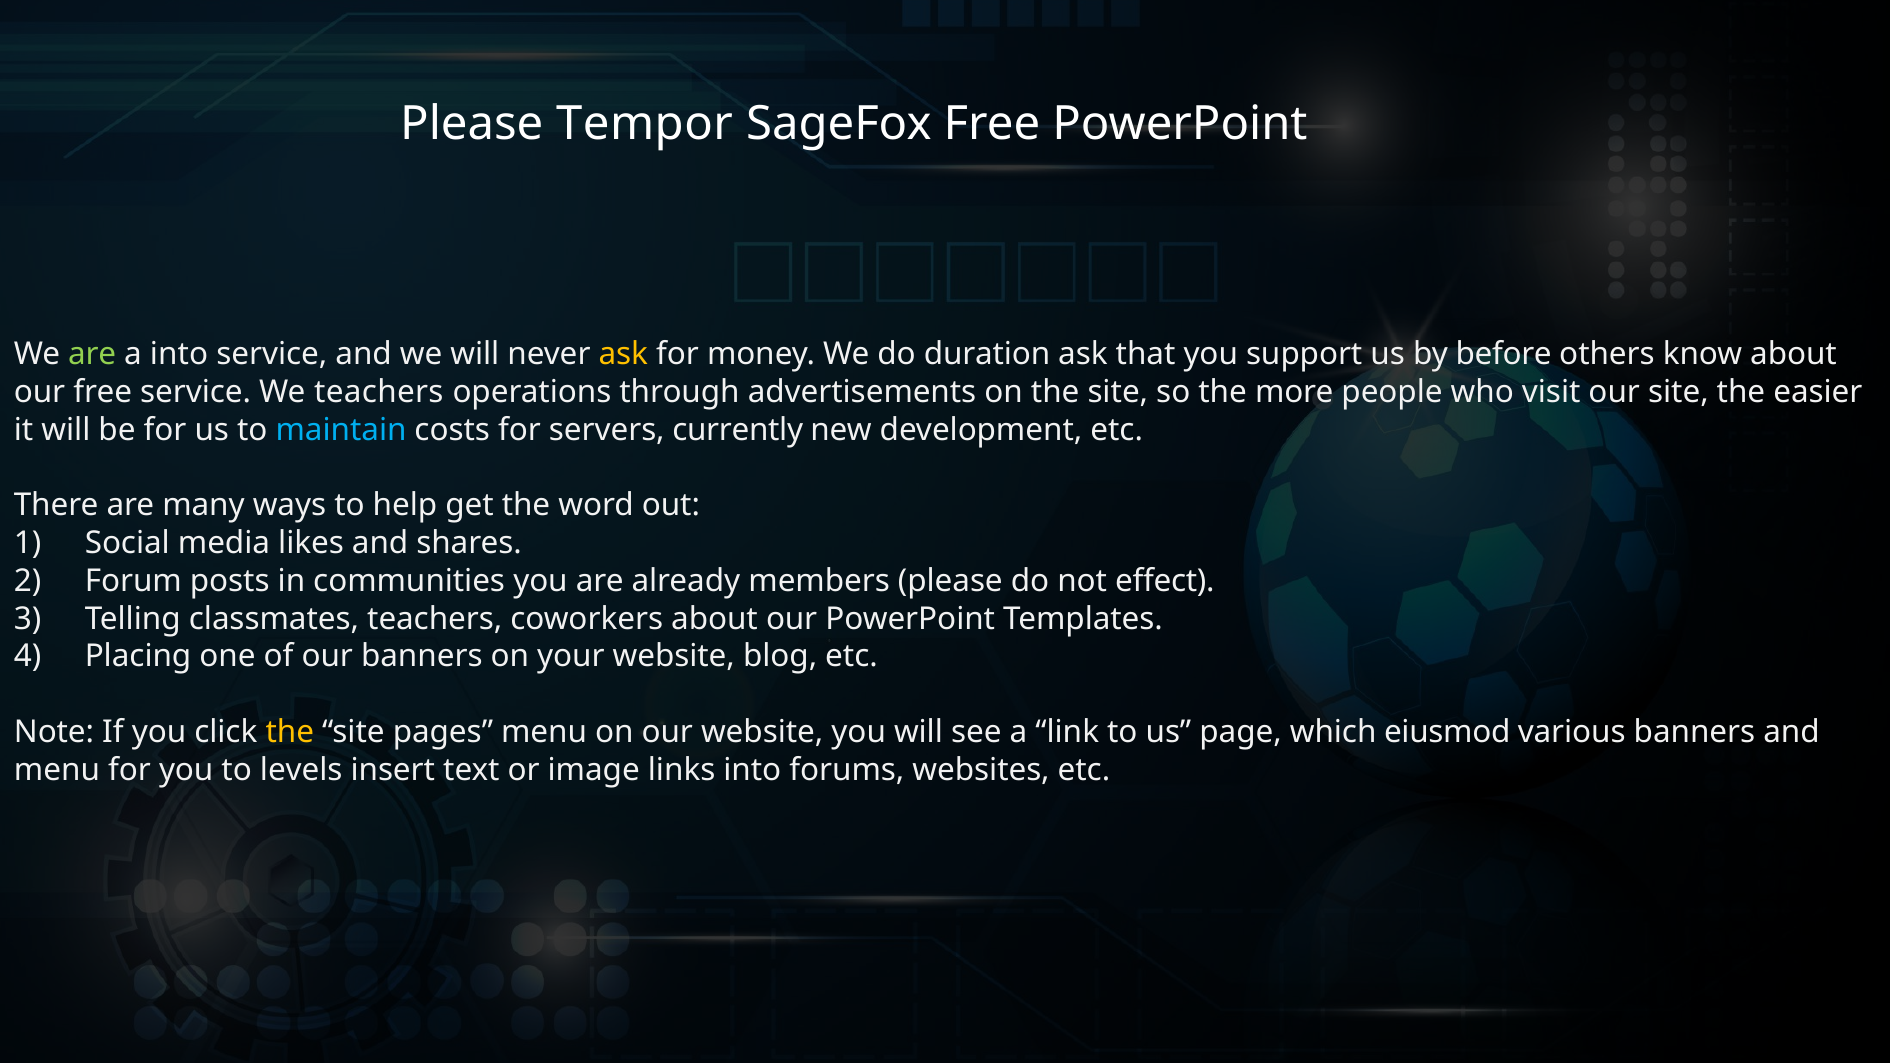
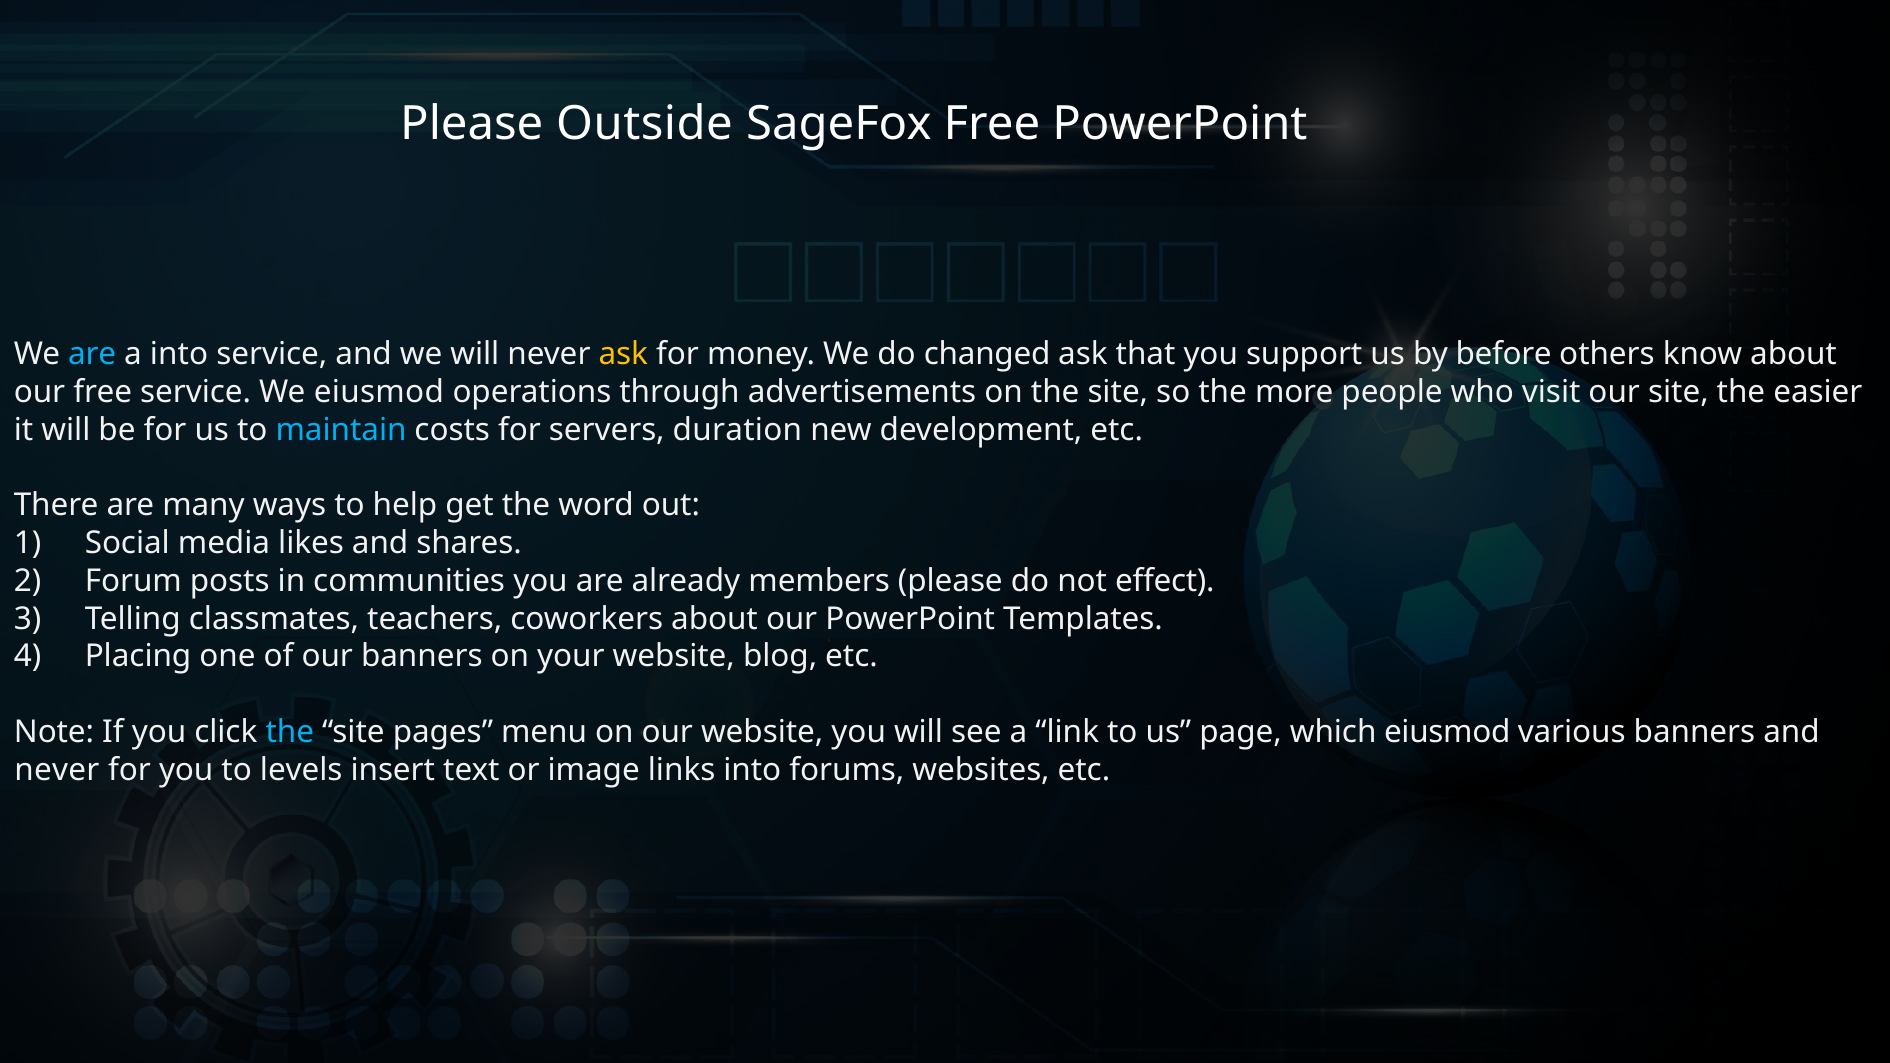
Tempor: Tempor -> Outside (645, 124)
are colour: light green -> light blue (92, 354)
duration: duration -> changed (987, 354)
We teachers: teachers -> eiusmod (379, 392)
currently: currently -> duration (737, 430)
the colour: yellow -> light blue (290, 732)
menu: menu -> never (57, 770)
